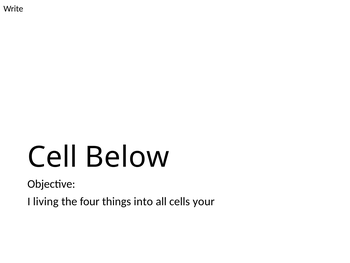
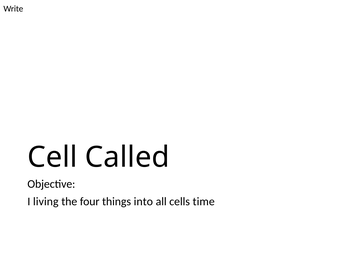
Below: Below -> Called (127, 157)
your: your -> time (204, 201)
